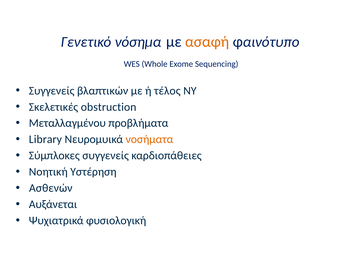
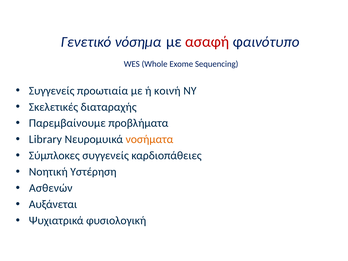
ασαφή colour: orange -> red (207, 42)
βλαπτικών: βλαπτικών -> προωτιαία (103, 91)
τέλος: τέλος -> κοινή (167, 91)
obstruction: obstruction -> διαταραχής (109, 107)
Μεταλλαγμένου: Μεταλλαγμένου -> Παρεμβαίνουμε (67, 123)
